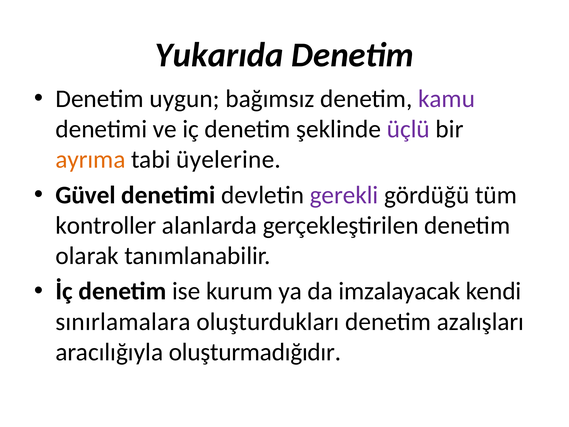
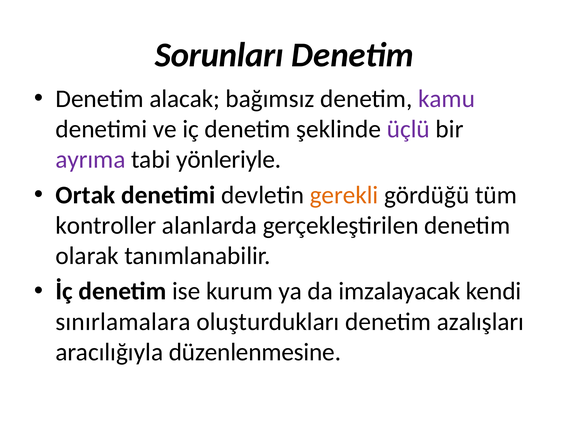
Yukarıda: Yukarıda -> Sorunları (219, 55)
uygun: uygun -> alacak (185, 99)
ayrıma colour: orange -> purple (91, 160)
üyelerine: üyelerine -> yönleriyle (229, 160)
Güvel: Güvel -> Ortak (85, 195)
gerekli colour: purple -> orange (344, 195)
oluşturmadığıdır: oluşturmadığıdır -> düzenlenmesine (255, 352)
